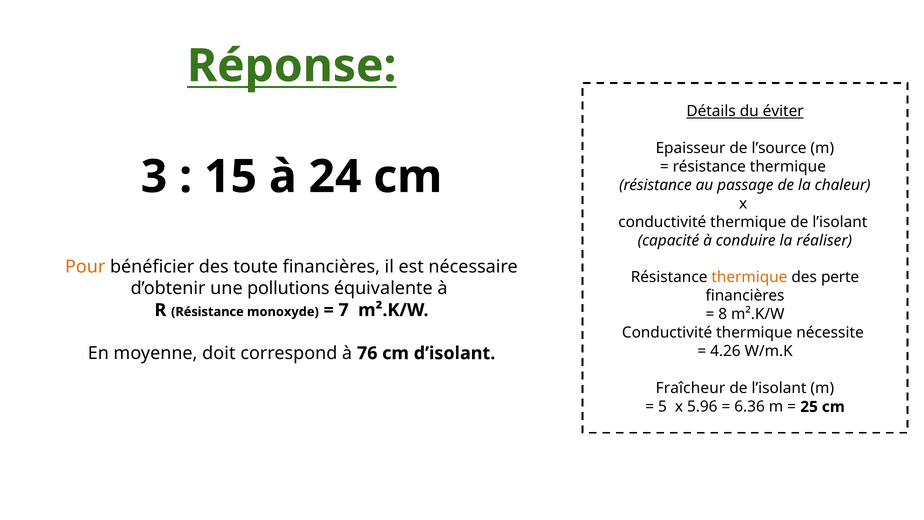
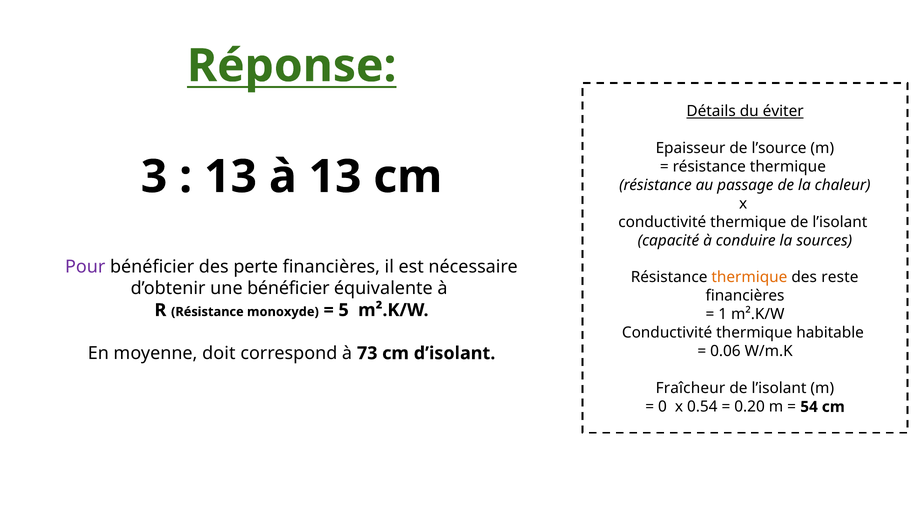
15: 15 -> 13 (231, 177)
à 24: 24 -> 13 (335, 177)
réaliser: réaliser -> sources (824, 240)
Pour colour: orange -> purple (85, 267)
toute: toute -> perte (256, 267)
perte: perte -> reste (840, 277)
une pollutions: pollutions -> bénéficier (288, 288)
7: 7 -> 5 (344, 310)
8: 8 -> 1 (723, 314)
nécessite: nécessite -> habitable (830, 333)
4.26: 4.26 -> 0.06 (725, 351)
76: 76 -> 73 (367, 353)
5: 5 -> 0 (663, 407)
5.96: 5.96 -> 0.54 (702, 407)
6.36: 6.36 -> 0.20 (750, 407)
25: 25 -> 54 (809, 407)
